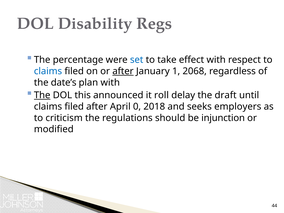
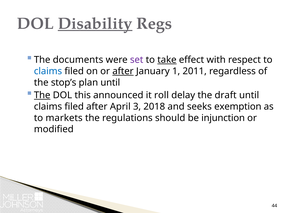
Disability underline: none -> present (95, 24)
percentage: percentage -> documents (78, 60)
set colour: blue -> purple (137, 60)
take underline: none -> present (167, 60)
2068: 2068 -> 2011 (195, 71)
date’s: date’s -> stop’s (64, 83)
plan with: with -> until (110, 83)
0: 0 -> 3 (137, 107)
employers: employers -> exemption (238, 107)
criticism: criticism -> markets (64, 118)
